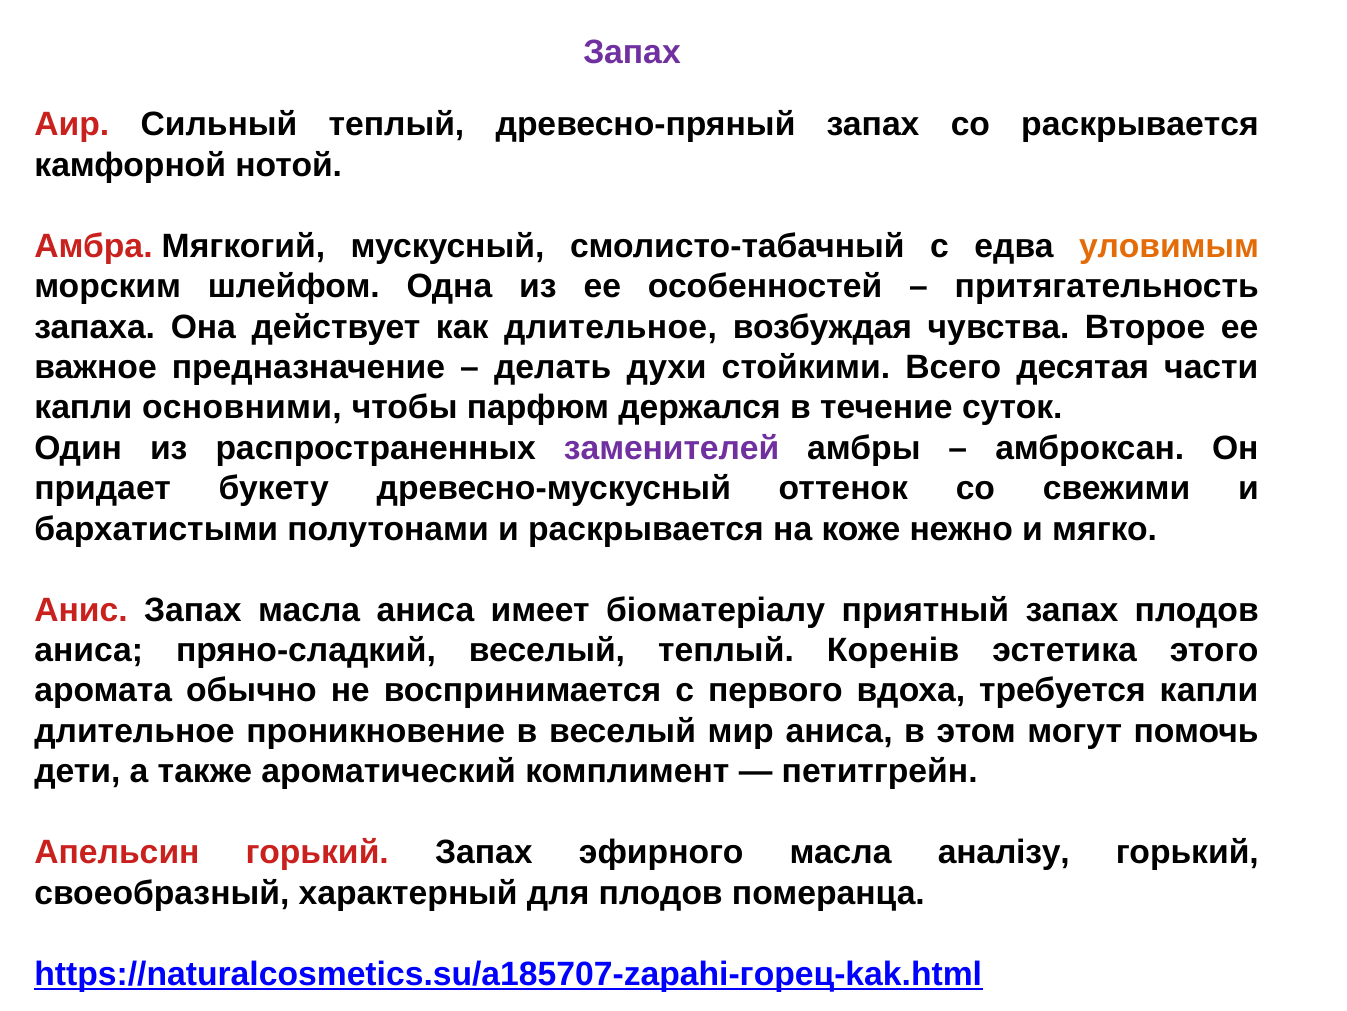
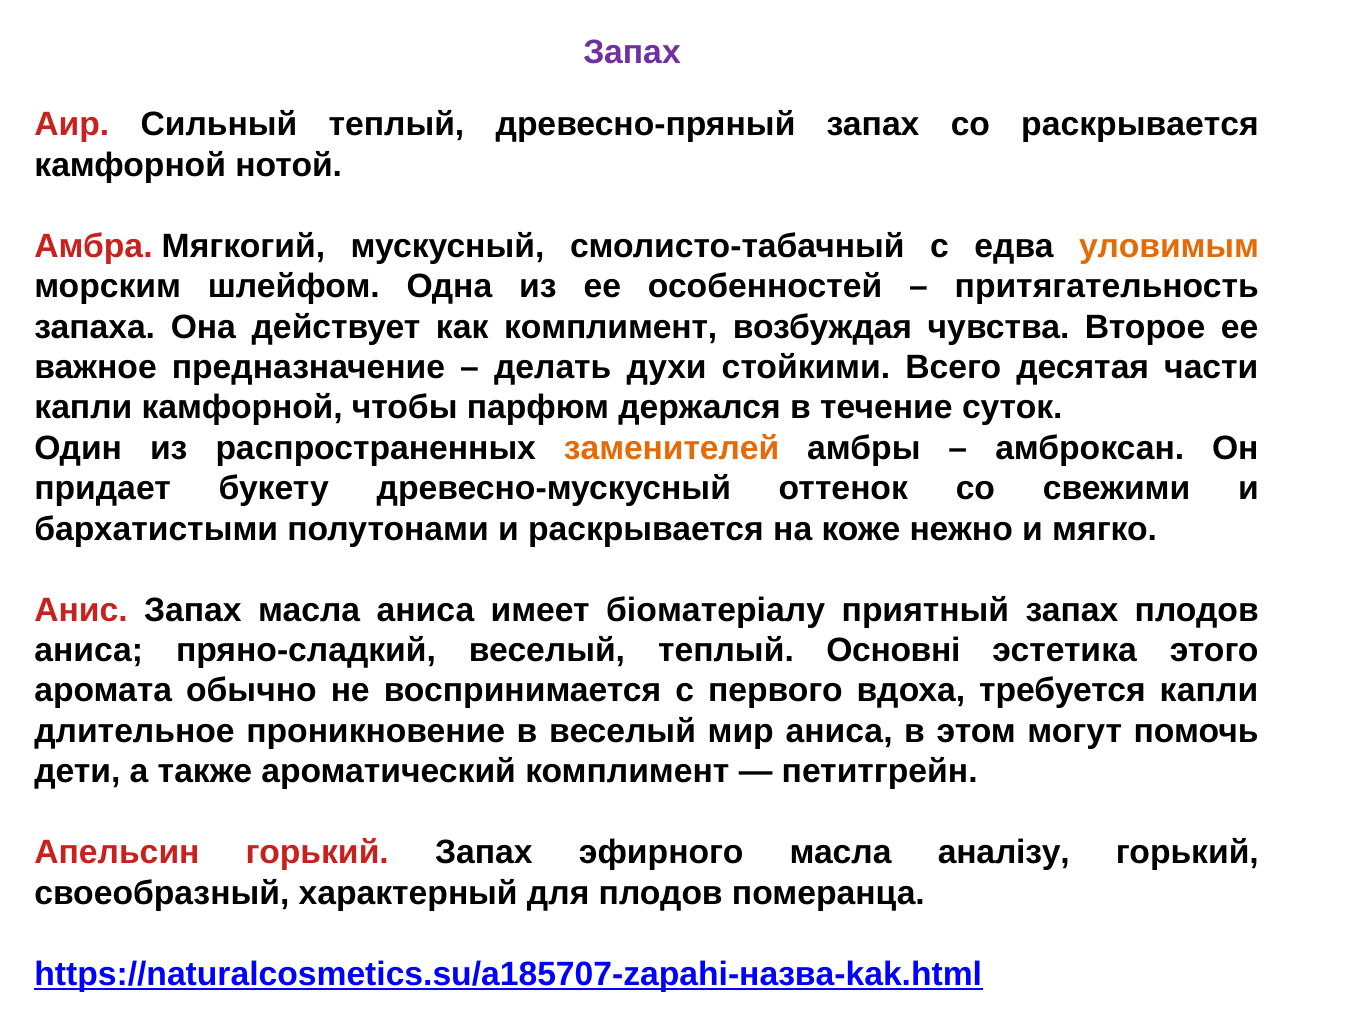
как длительное: длительное -> комплимент (611, 327)
капли основними: основними -> камфорной (242, 407)
заменителей colour: purple -> orange (672, 448)
Коренів: Коренів -> Основні (893, 650)
https://naturalcosmetics.su/a185707-zapahi-горец-kak.html: https://naturalcosmetics.su/a185707-zapahi-горец-kak.html -> https://naturalcosmetics.su/a185707-zapahi-назва-kak.html (508, 973)
